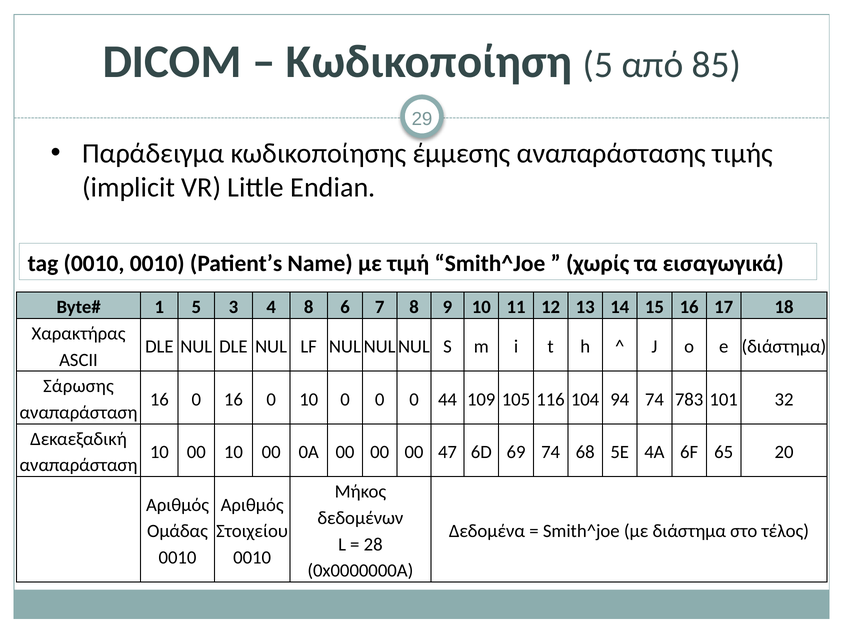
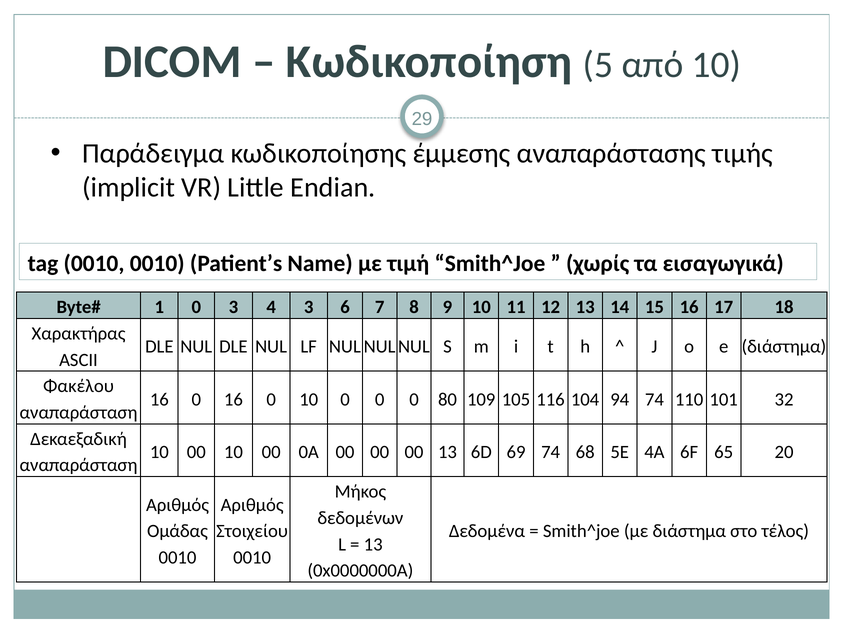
από 85: 85 -> 10 (717, 65)
1 5: 5 -> 0 (196, 307)
4 8: 8 -> 3 (309, 307)
Σάρωσης: Σάρωσης -> Φακέλου (79, 386)
44: 44 -> 80 (447, 399)
783: 783 -> 110 (689, 399)
00 47: 47 -> 13 (447, 452)
28: 28 -> 13 (373, 544)
